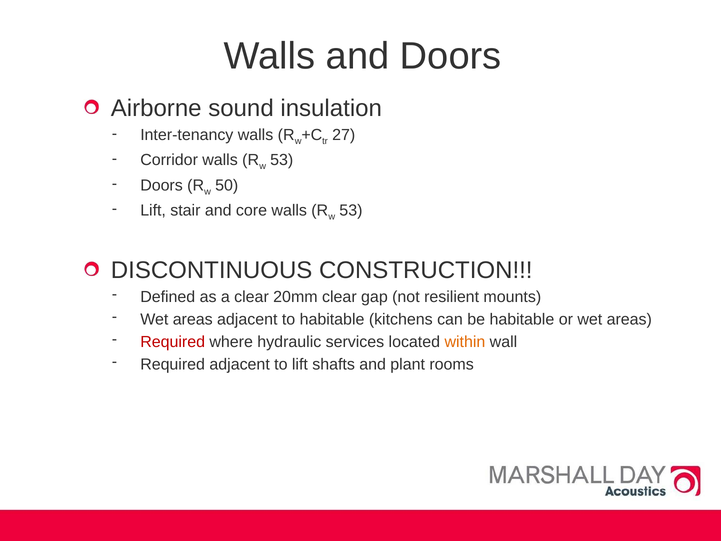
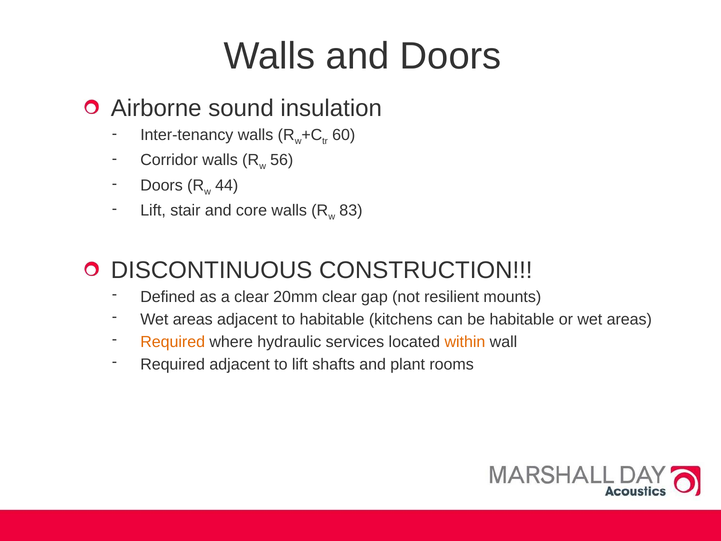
27: 27 -> 60 (344, 135)
53: 53 -> 56 (282, 160)
50: 50 -> 44 (227, 185)
53: 53 -> 83 (351, 210)
Required colour: red -> orange (173, 342)
